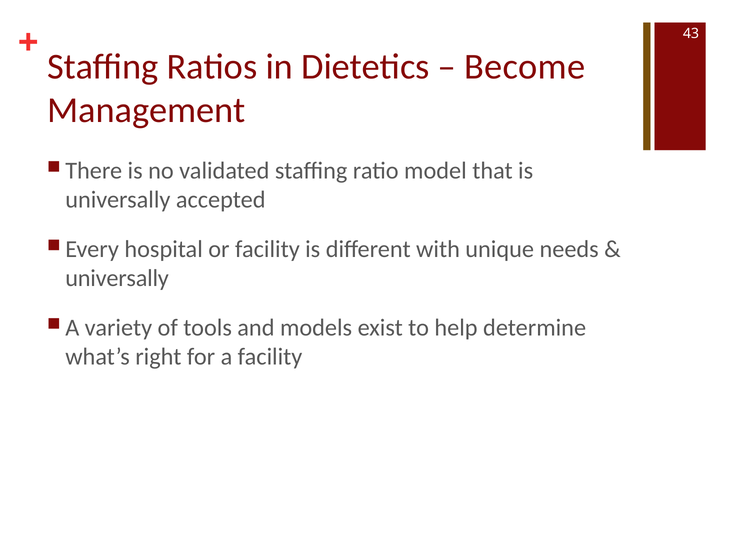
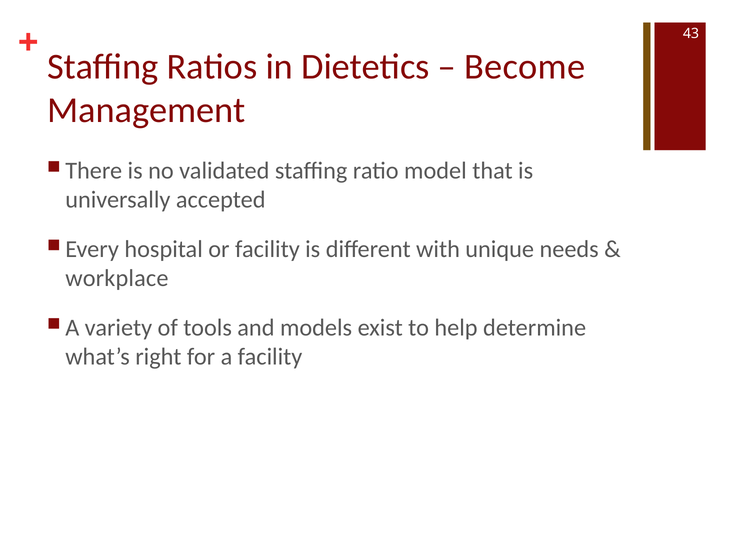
universally: universally -> workplace (117, 278)
